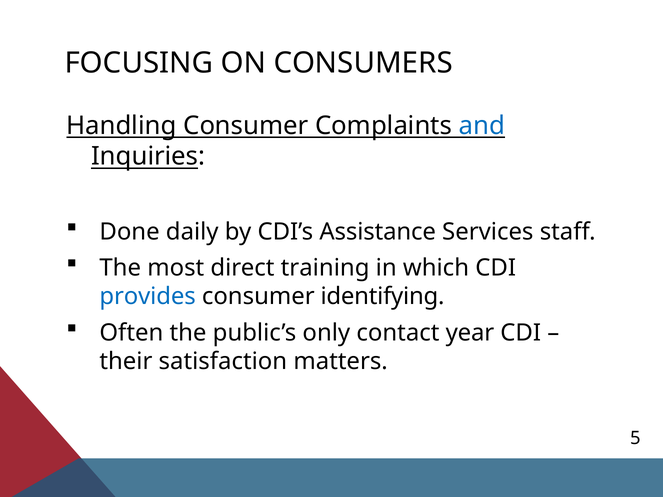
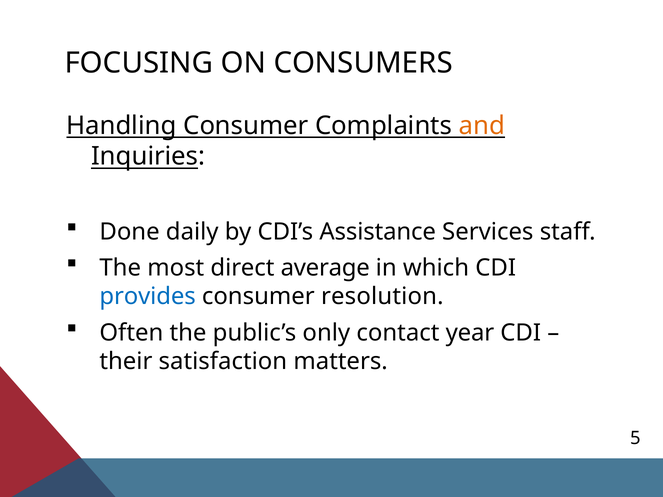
and colour: blue -> orange (482, 126)
training: training -> average (325, 268)
identifying: identifying -> resolution (382, 297)
